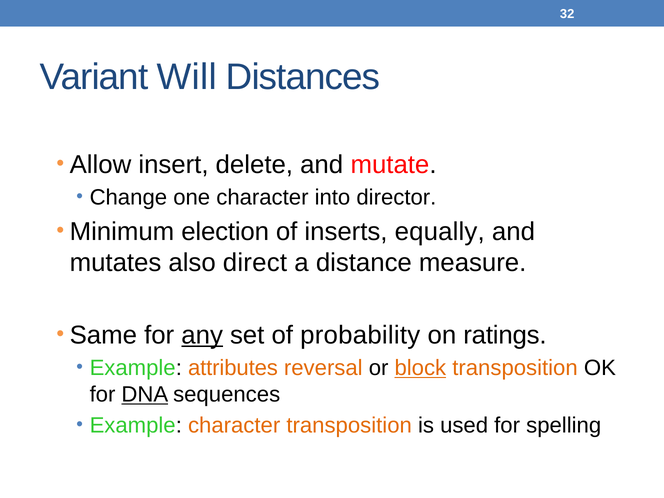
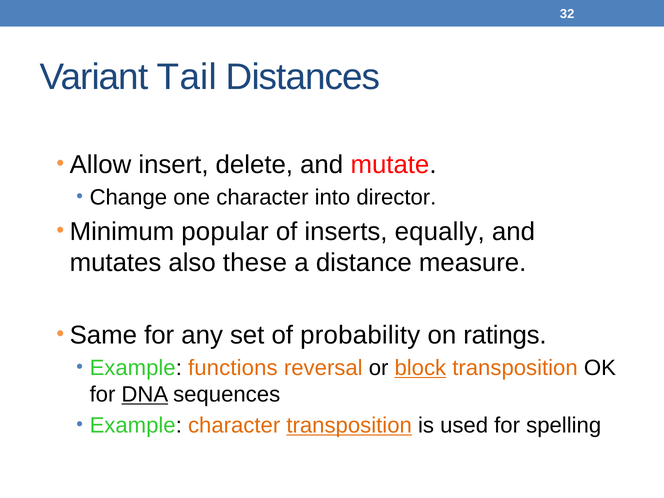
Will: Will -> Tail (187, 77)
election: election -> popular (225, 232)
direct: direct -> these (255, 263)
any underline: present -> none (202, 335)
attributes: attributes -> functions (233, 368)
transposition underline: none -> present (349, 425)
